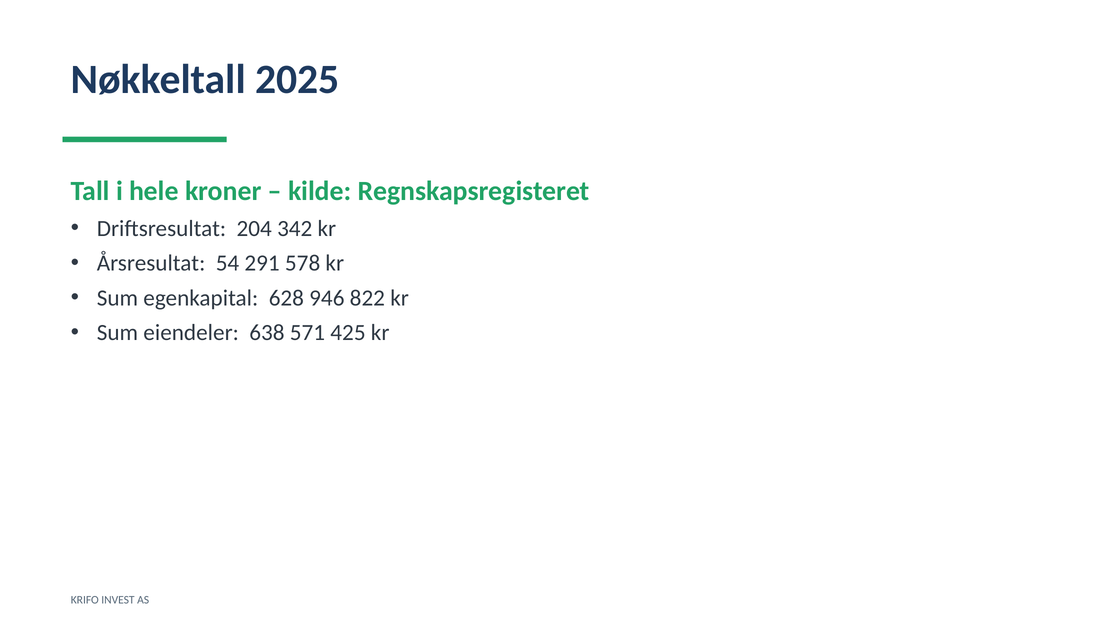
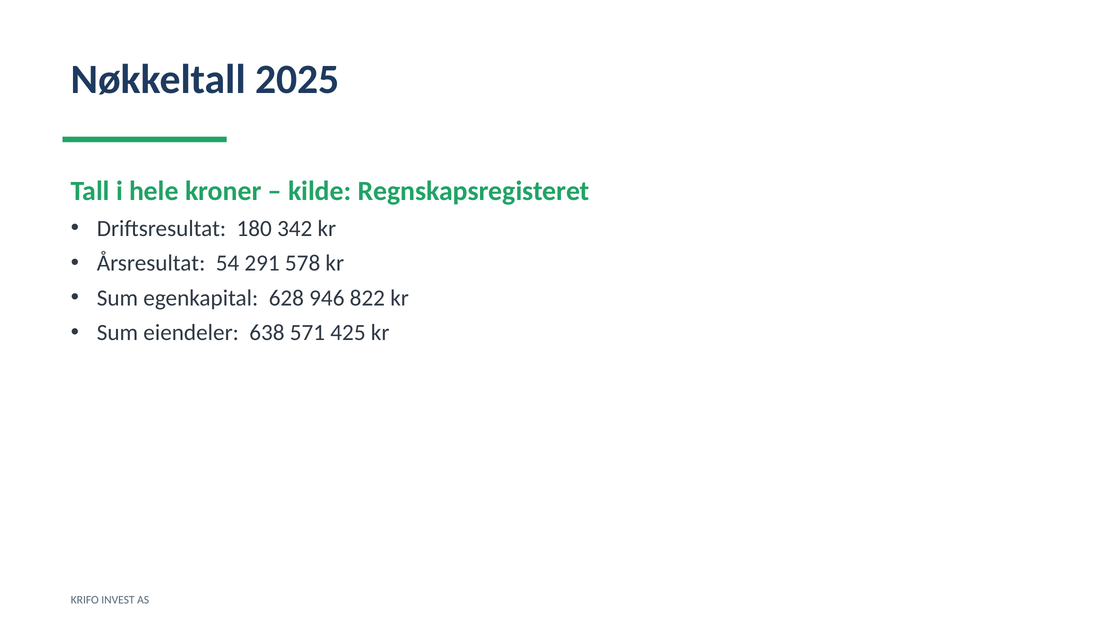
204: 204 -> 180 (254, 229)
